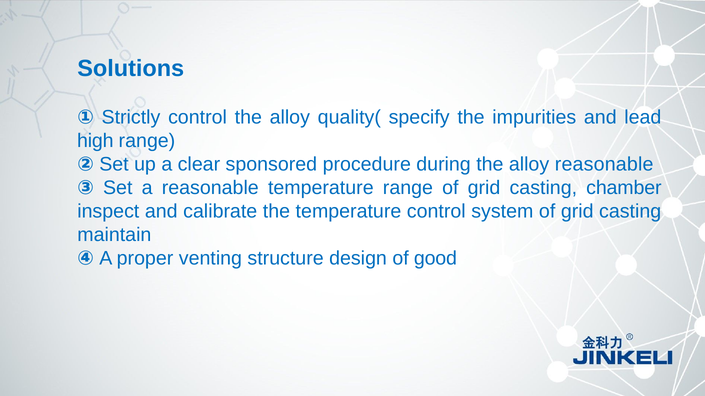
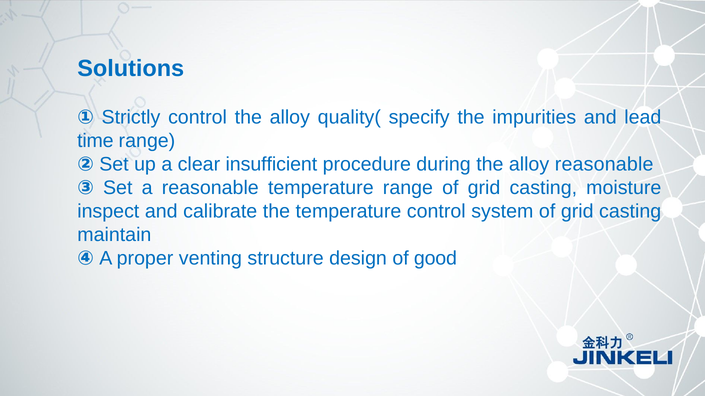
high: high -> time (95, 141)
sponsored: sponsored -> insufficient (271, 165)
chamber: chamber -> moisture (624, 188)
